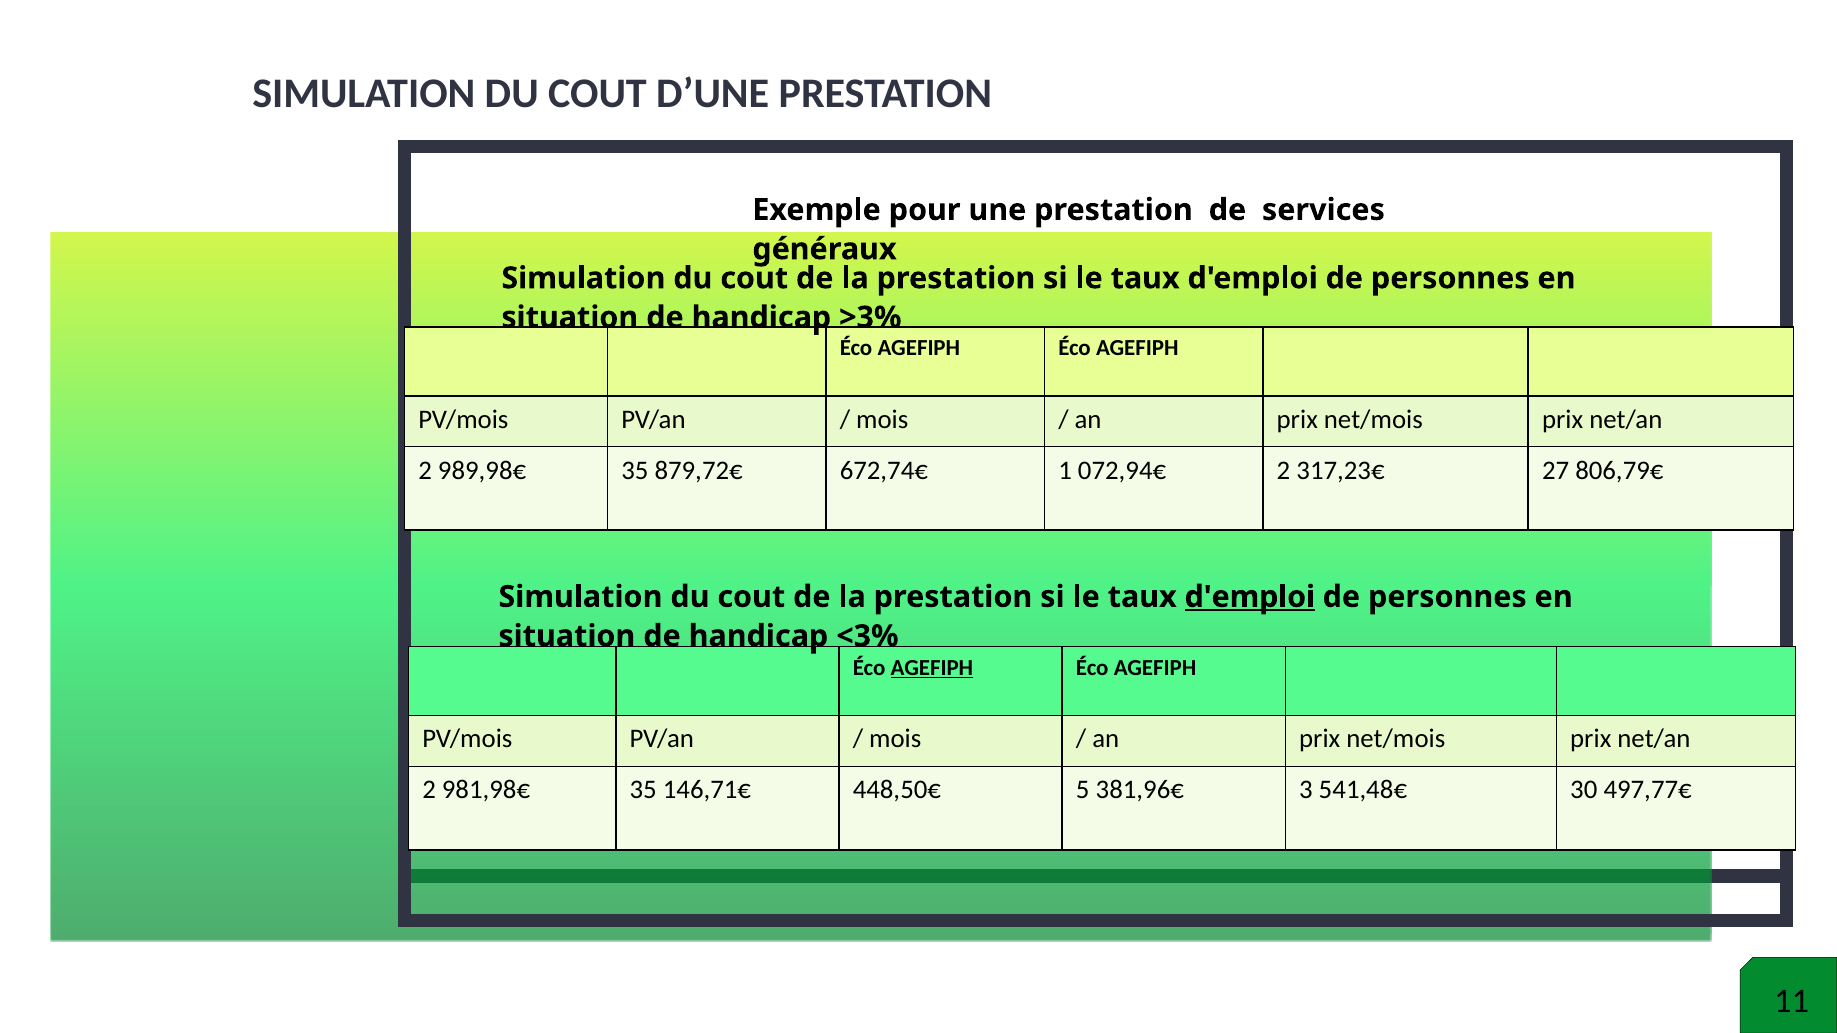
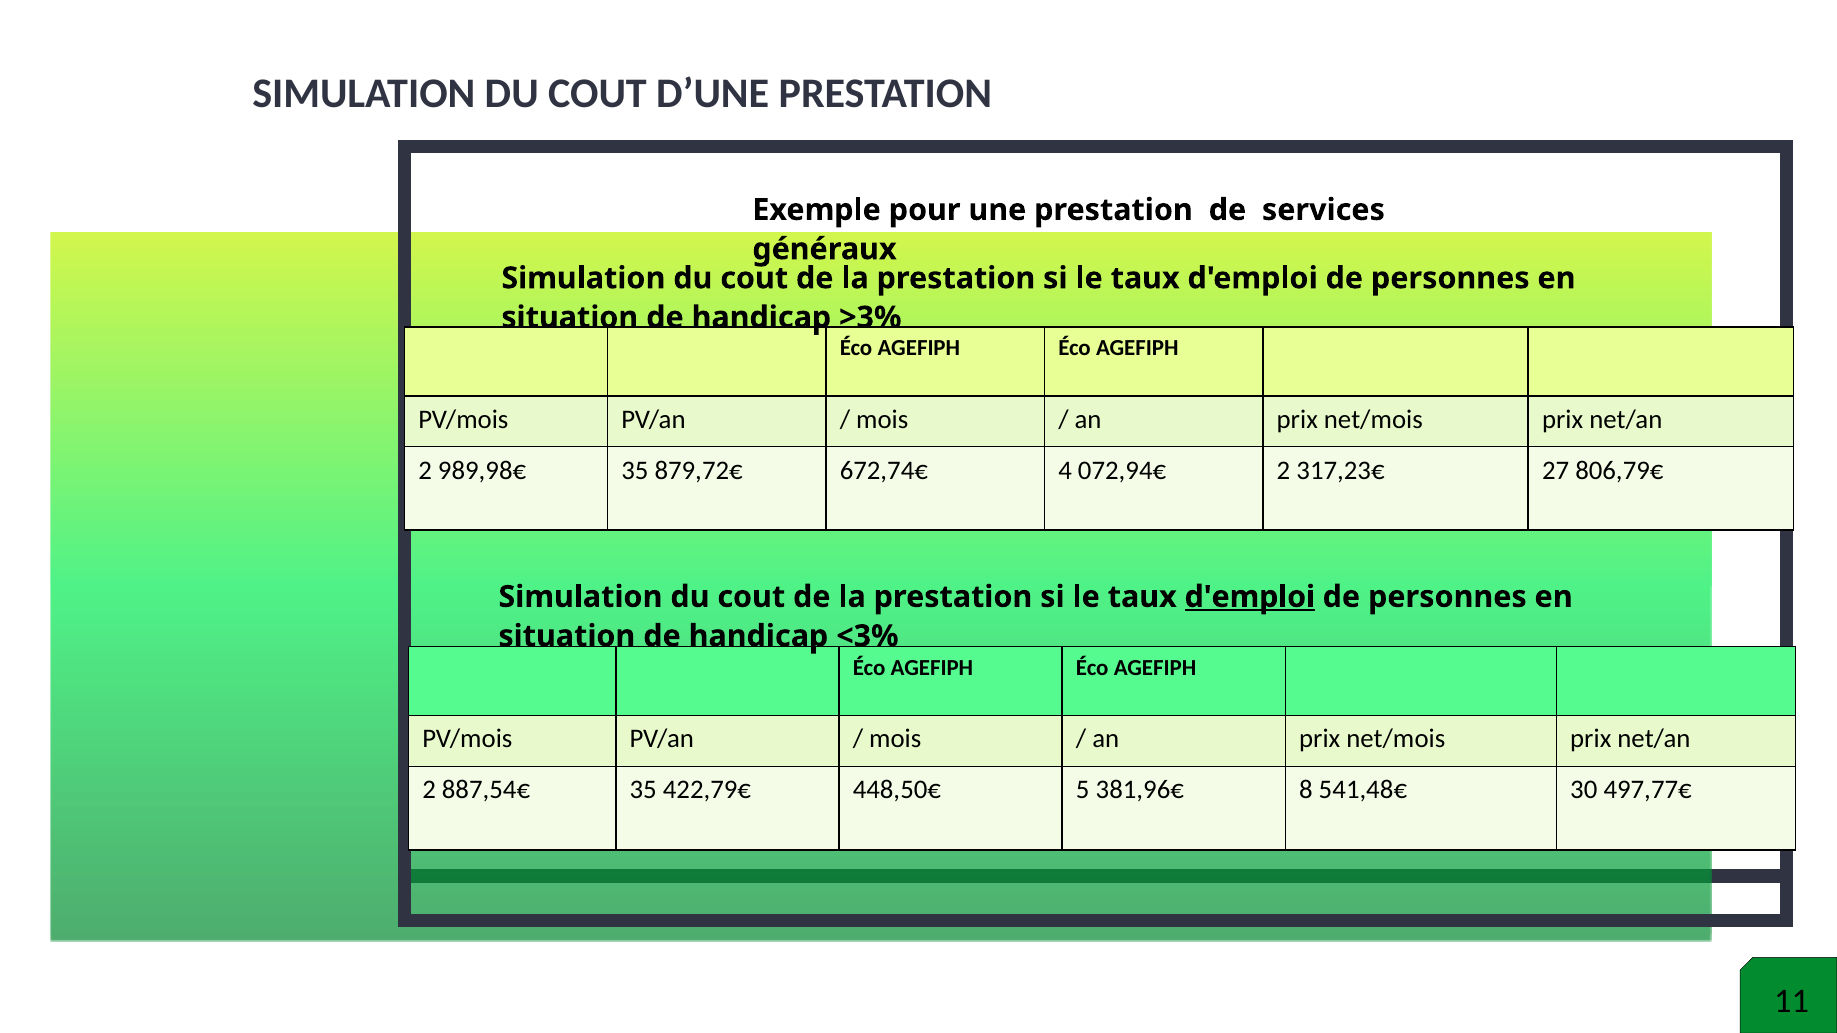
1: 1 -> 4 (1065, 470)
AGEFIPH underline: present -> none (932, 668)
981,98€: 981,98€ -> 887,54€ (486, 790)
146,71€: 146,71€ -> 422,79€ (707, 790)
3: 3 -> 8 (1306, 790)
